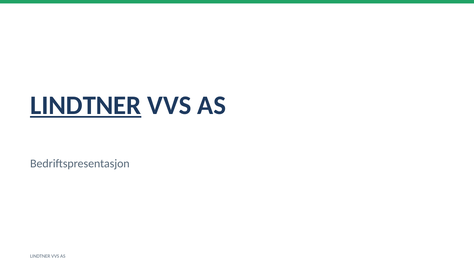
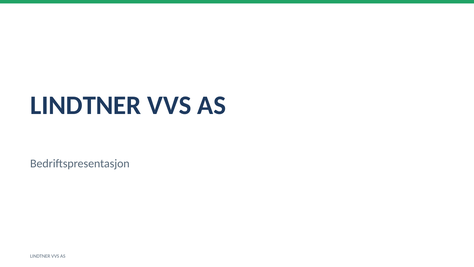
LINDTNER underline: present -> none (86, 105)
